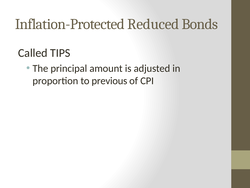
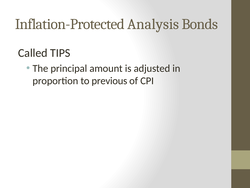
Reduced: Reduced -> Analysis (153, 24)
